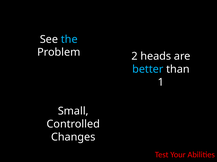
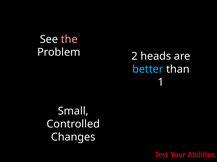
the colour: light blue -> pink (69, 39)
